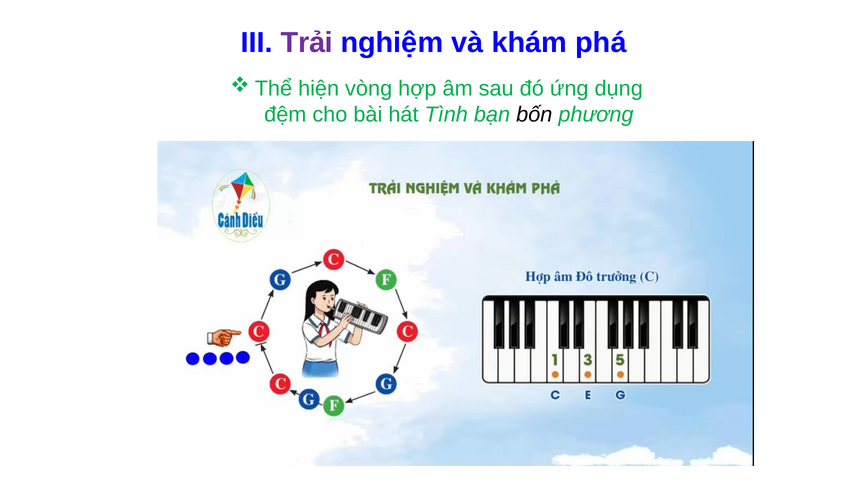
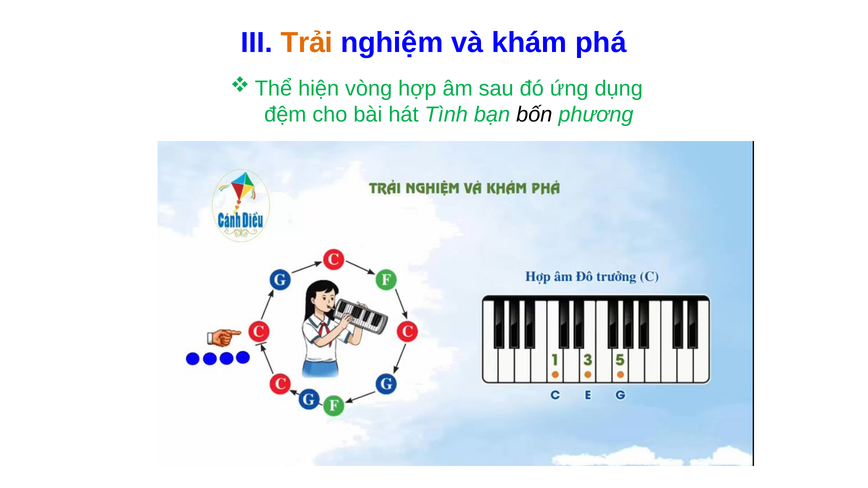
Trải colour: purple -> orange (307, 43)
